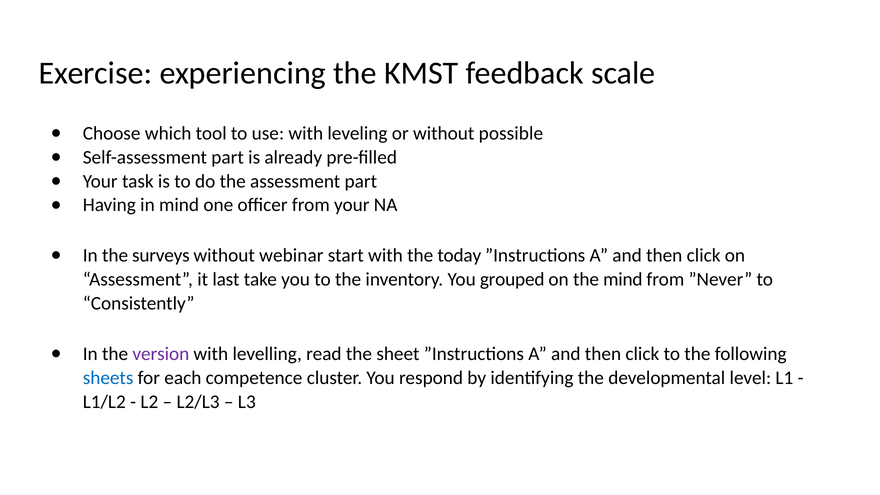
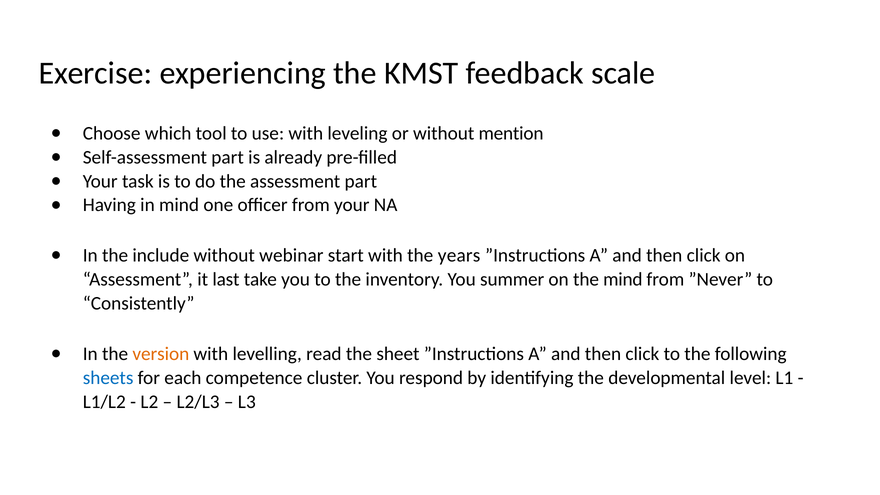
possible: possible -> mention (511, 133)
surveys: surveys -> include (161, 256)
today: today -> years (459, 256)
grouped: grouped -> summer (512, 279)
version colour: purple -> orange (161, 354)
